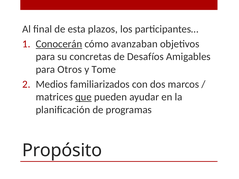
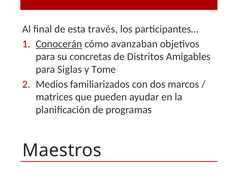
plazos: plazos -> través (103, 29)
Desafíos: Desafíos -> Distritos (145, 57)
Otros: Otros -> Siglas (70, 69)
que underline: present -> none (83, 97)
Propósito: Propósito -> Maestros (62, 151)
